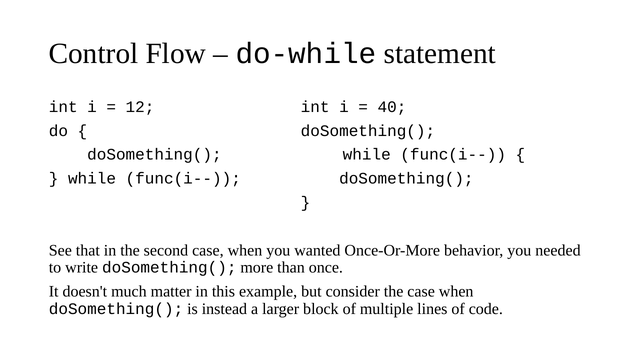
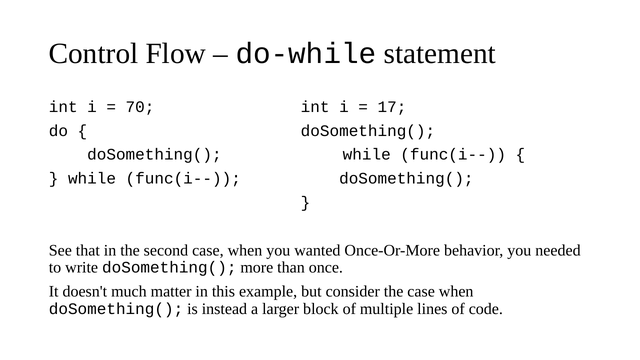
12: 12 -> 70 (140, 107)
40: 40 -> 17 (392, 107)
